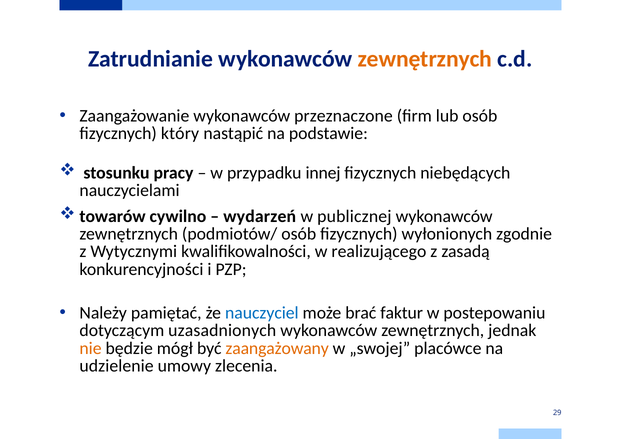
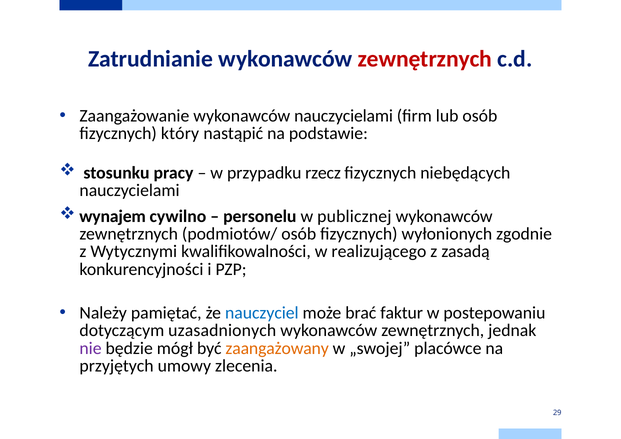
zewnętrznych colour: orange -> red (425, 59)
wykonawców przeznaczone: przeznaczone -> nauczycielami (344, 116)
innej: innej -> rzecz (323, 173)
towarów: towarów -> wynajem (113, 216)
wydarzeń: wydarzeń -> personelu (260, 216)
nie colour: orange -> purple (91, 348)
udzielenie: udzielenie -> przyjętych (117, 366)
